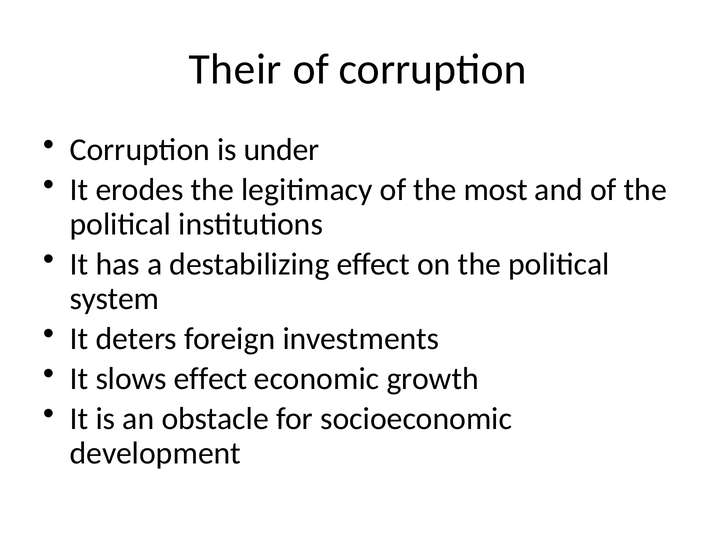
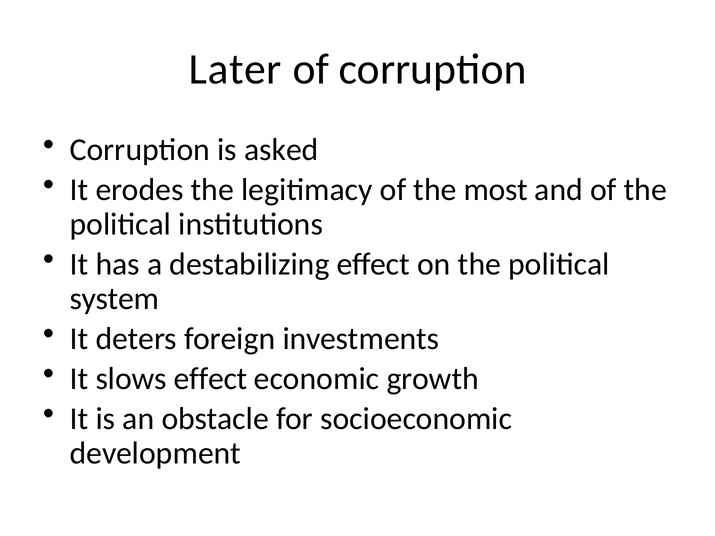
Their: Their -> Later (235, 69)
under: under -> asked (281, 150)
